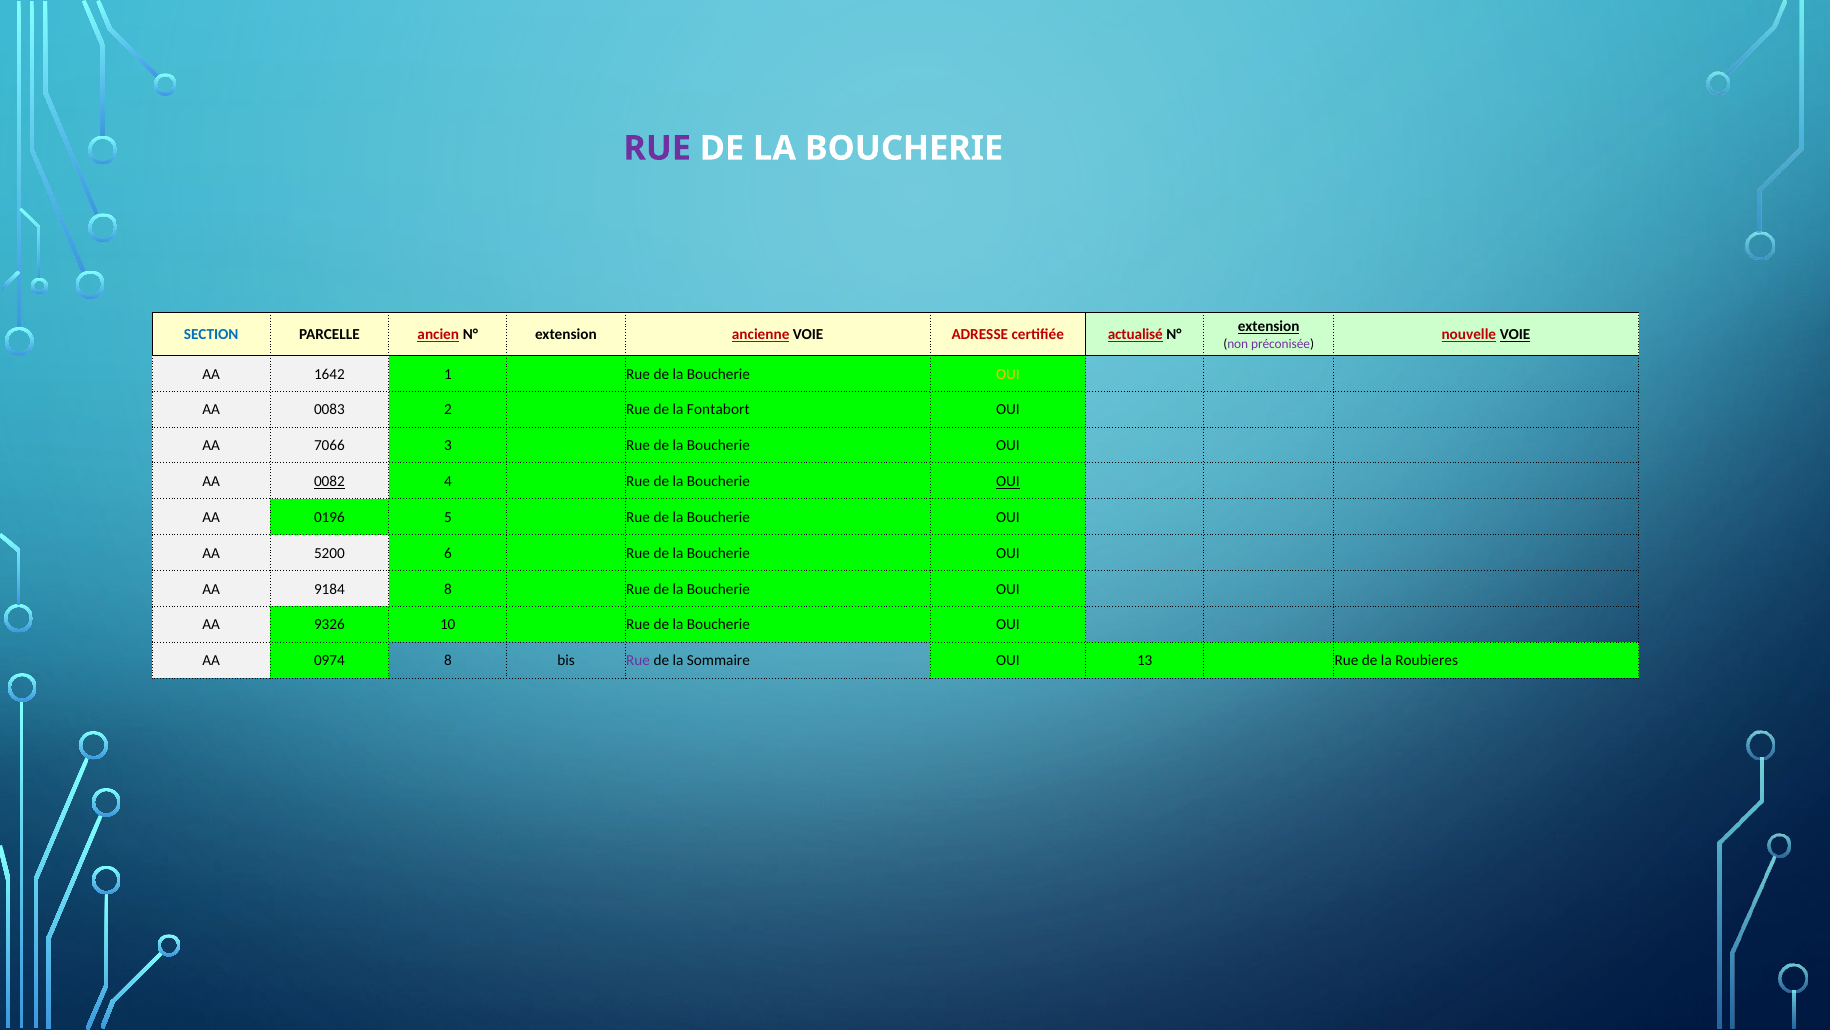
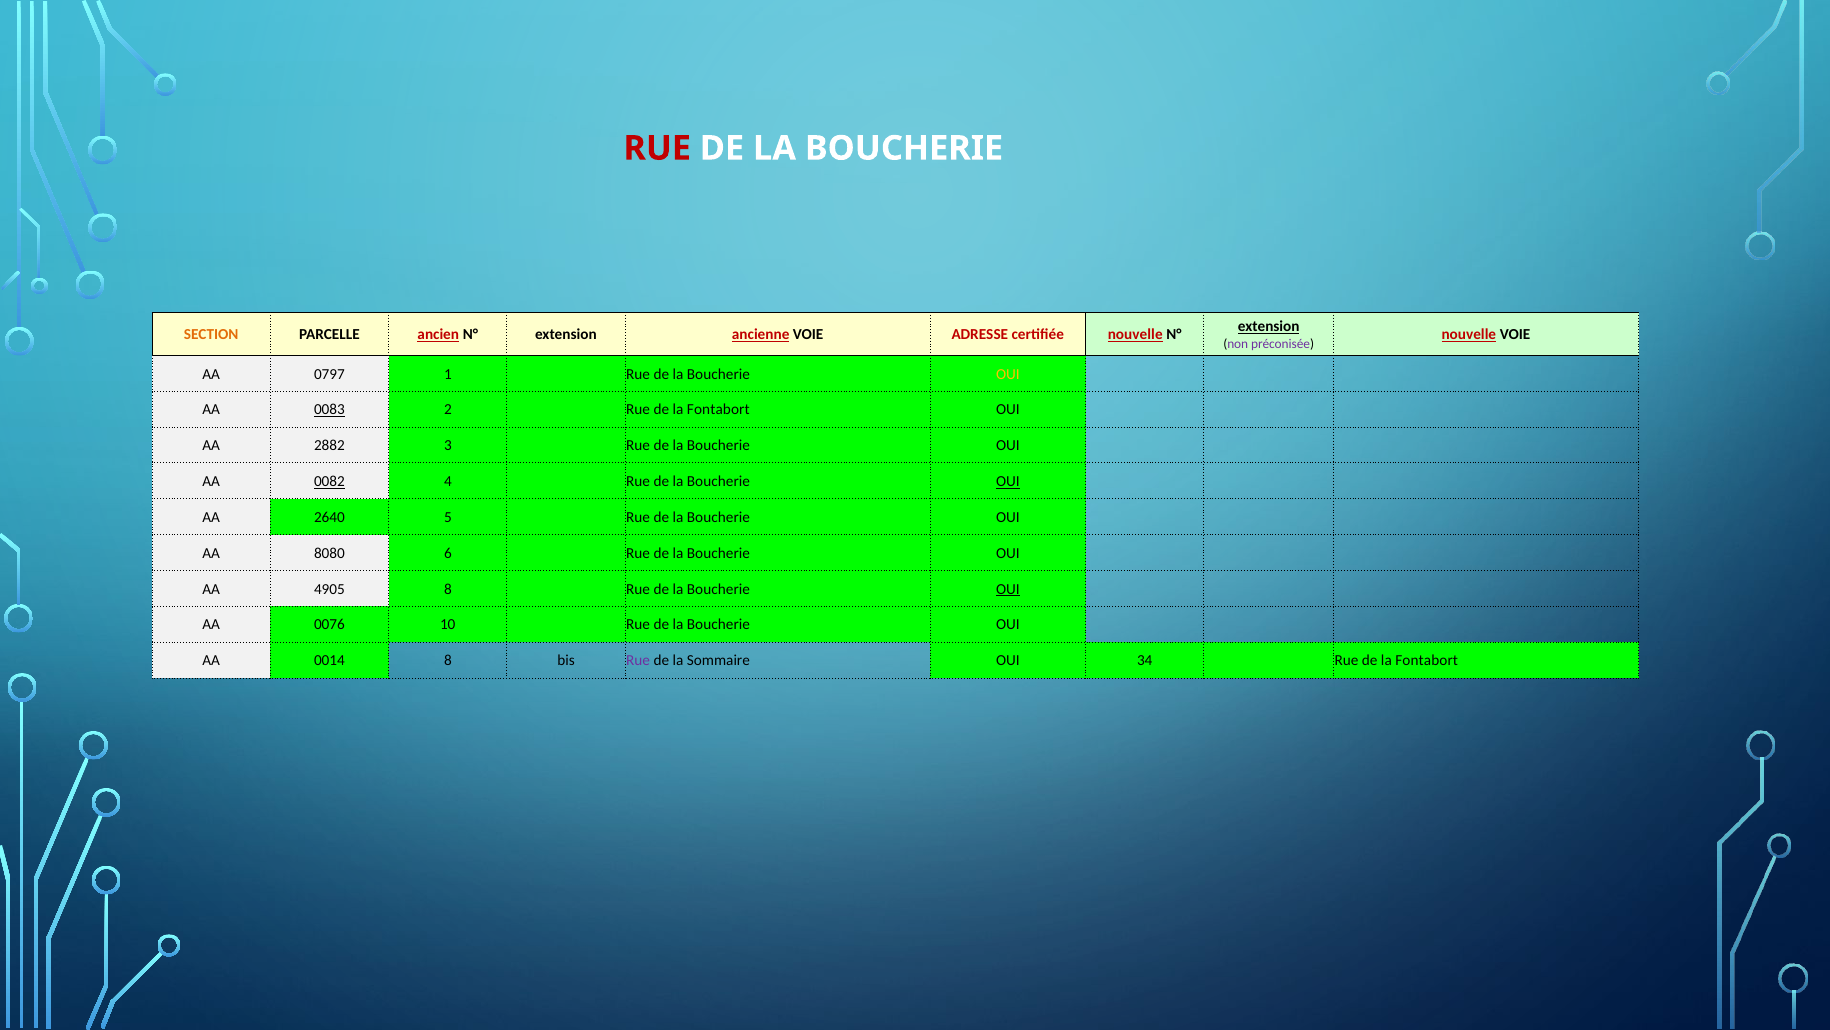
RUE colour: purple -> red (657, 148)
SECTION colour: blue -> orange (211, 334)
certifiée actualisé: actualisé -> nouvelle (1135, 334)
VOIE underline: present -> none (1515, 334)
1642: 1642 -> 0797 (329, 374)
0083 underline: none -> present (329, 410)
7066: 7066 -> 2882 (329, 445)
0196: 0196 -> 2640 (329, 517)
5200: 5200 -> 8080 (329, 553)
9184: 9184 -> 4905 (329, 589)
OUI underline: none -> present (1008, 589)
9326: 9326 -> 0076 (329, 625)
0974: 0974 -> 0014 (329, 660)
13: 13 -> 34 (1145, 660)
Roubieres: Roubieres -> Fontabort (1427, 660)
